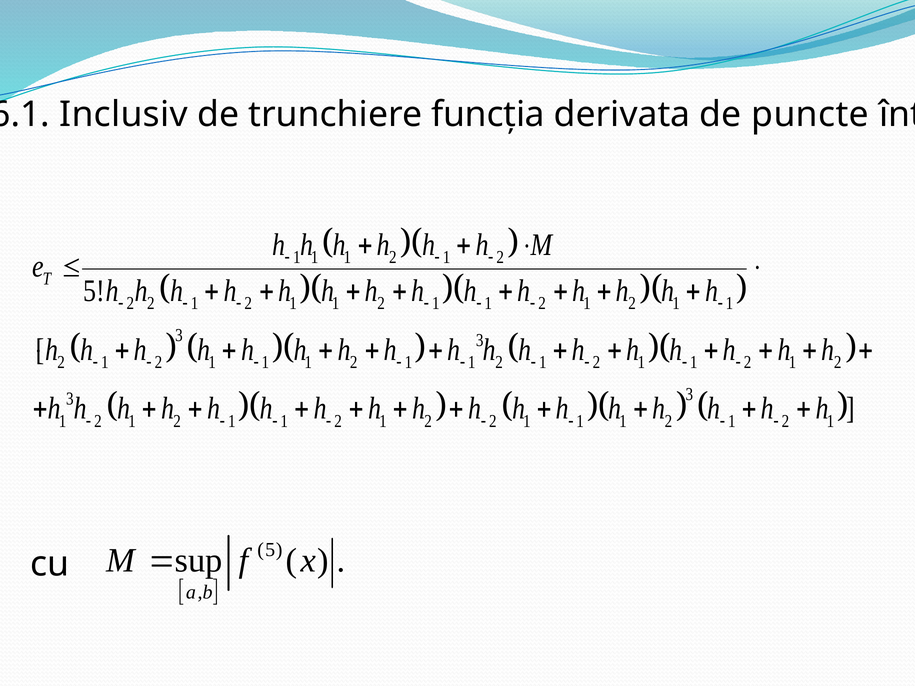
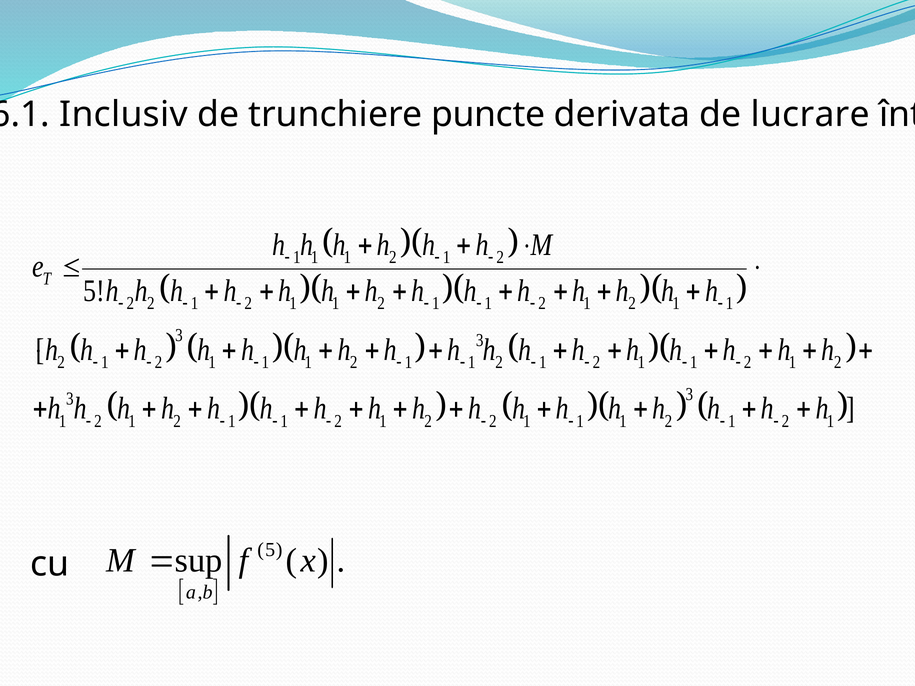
funcția: funcția -> puncte (488, 114)
puncte: puncte -> lucrare (810, 114)
